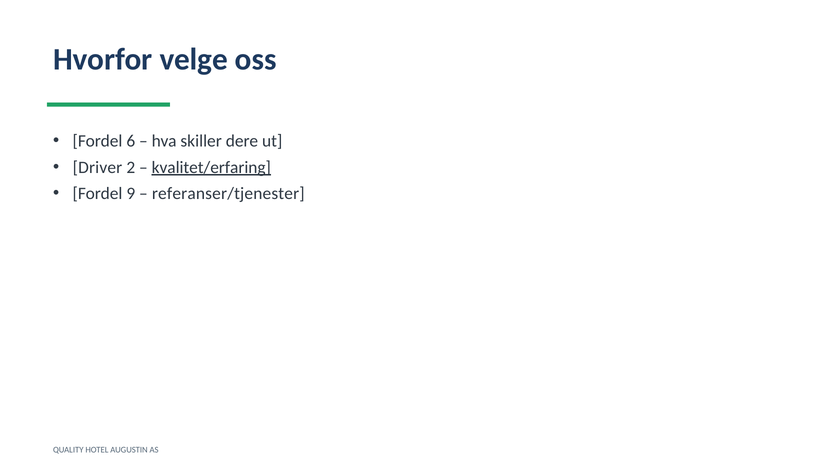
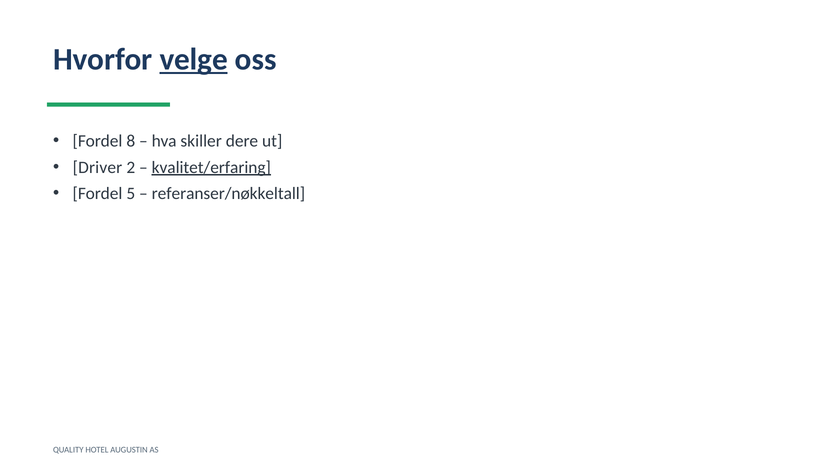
velge underline: none -> present (194, 60)
6: 6 -> 8 (131, 141)
9: 9 -> 5 (131, 193)
referanser/tjenester: referanser/tjenester -> referanser/nøkkeltall (228, 193)
